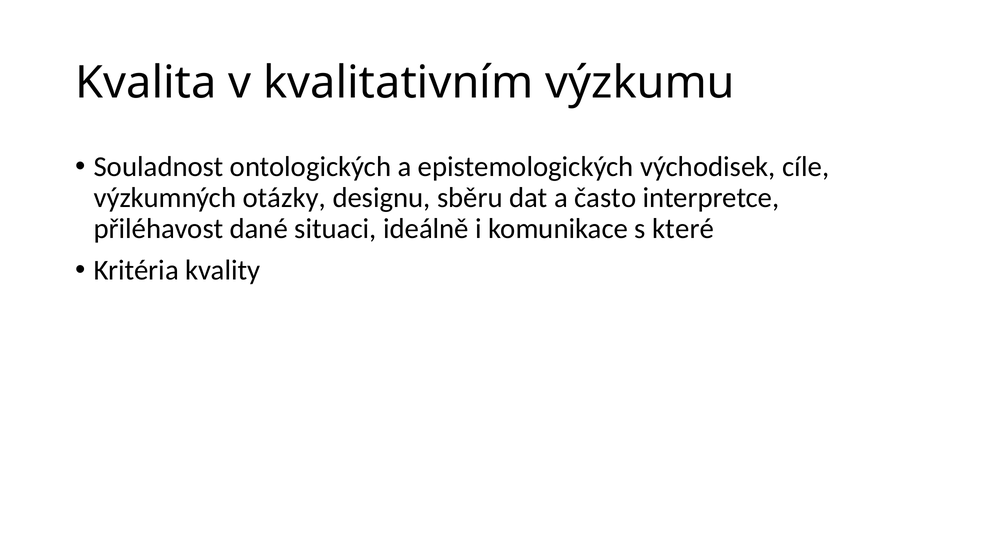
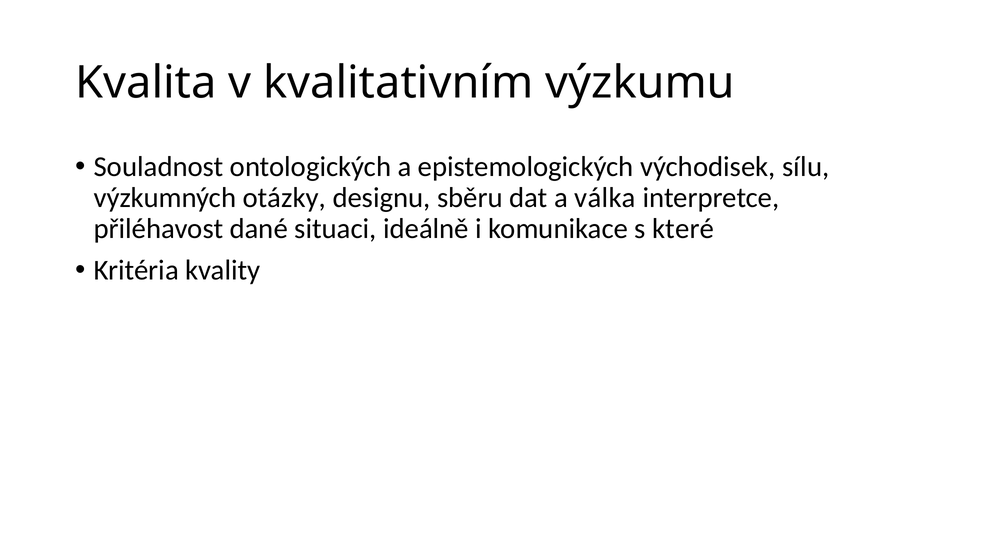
cíle: cíle -> sílu (806, 167)
často: často -> válka (605, 198)
